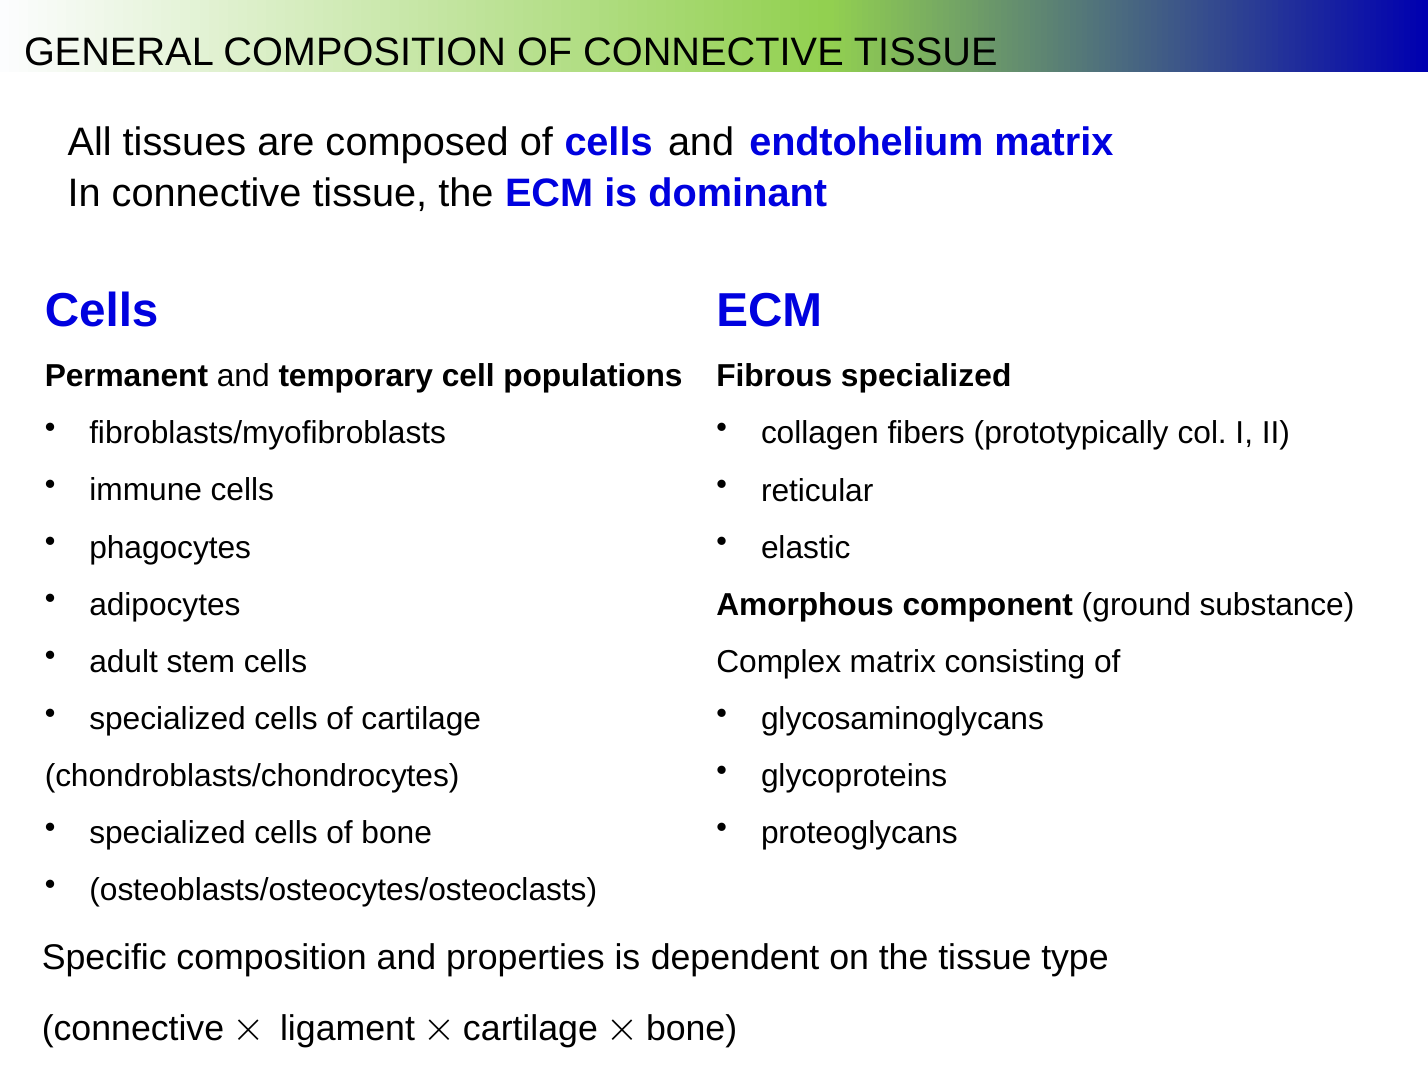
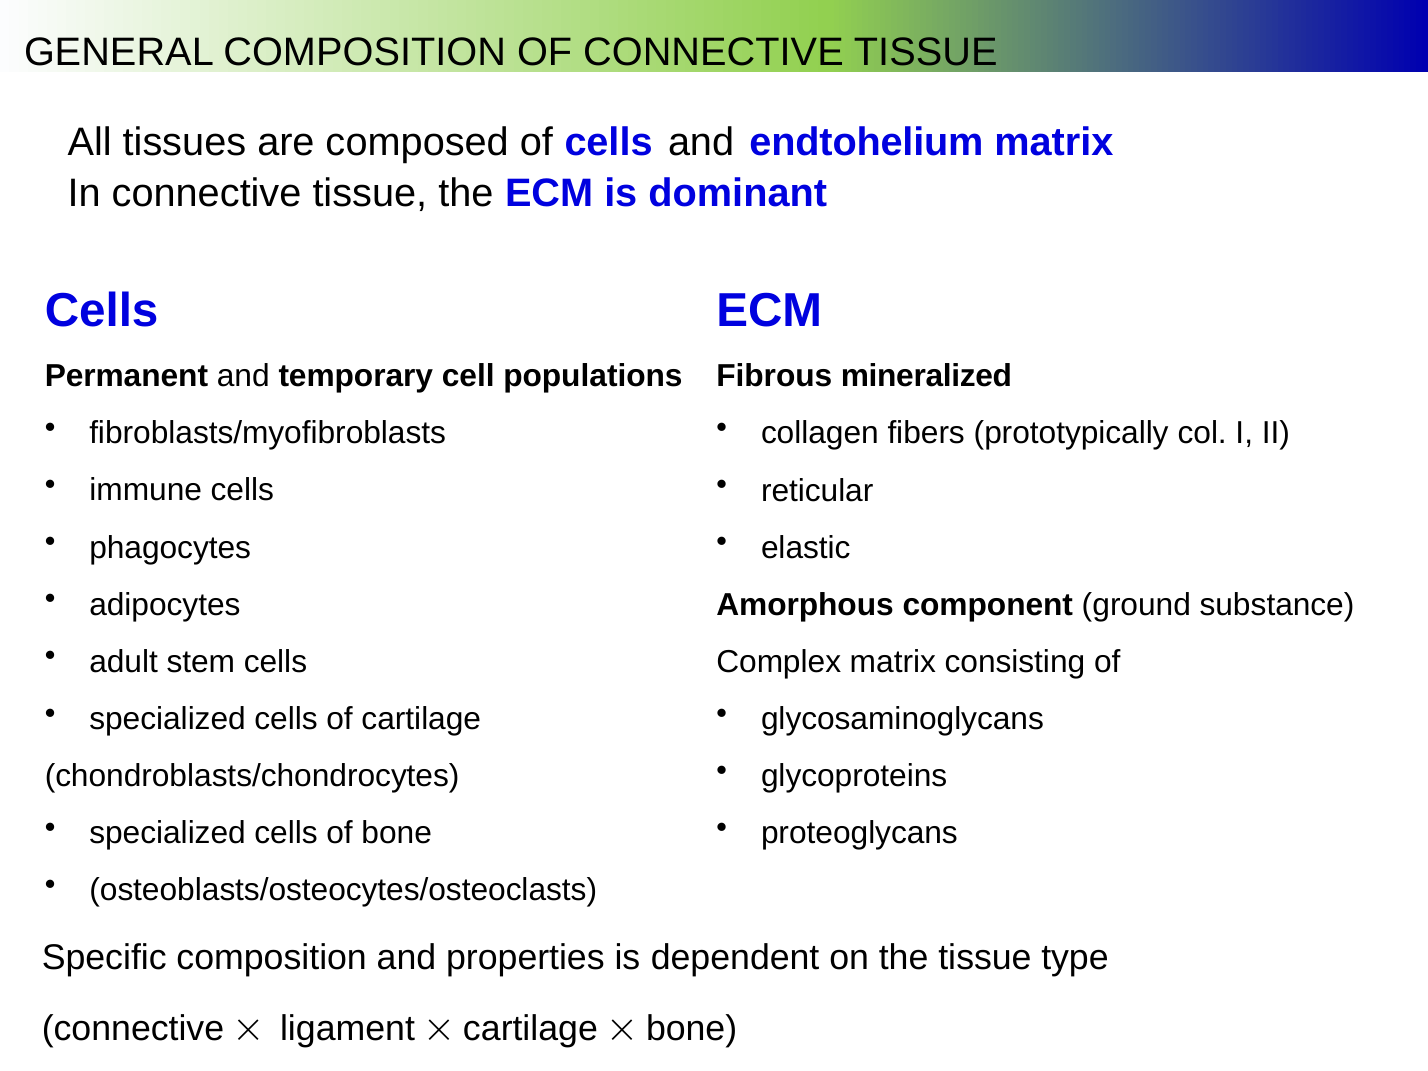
Fibrous specialized: specialized -> mineralized (926, 376)
